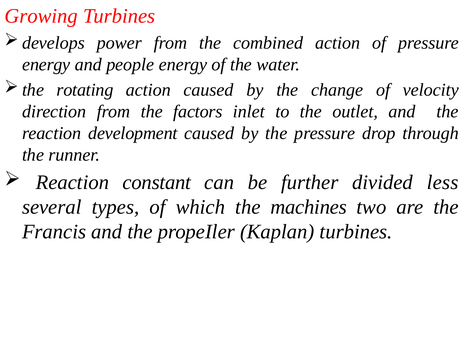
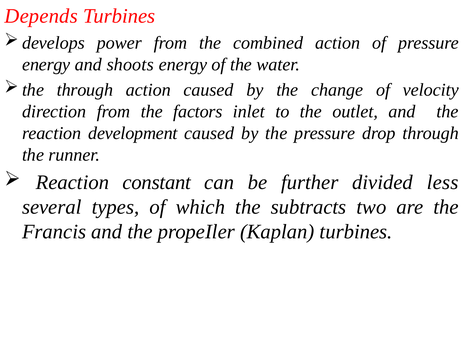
Growing: Growing -> Depends (41, 16)
people: people -> shoots (130, 64)
rotating: rotating -> through (85, 90)
machines: machines -> subtracts (309, 207)
